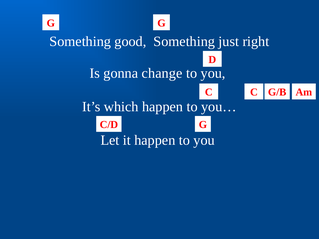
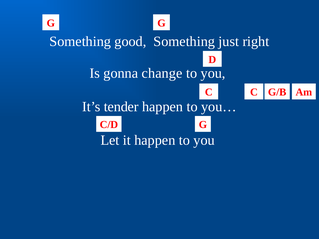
which: which -> tender (121, 107)
